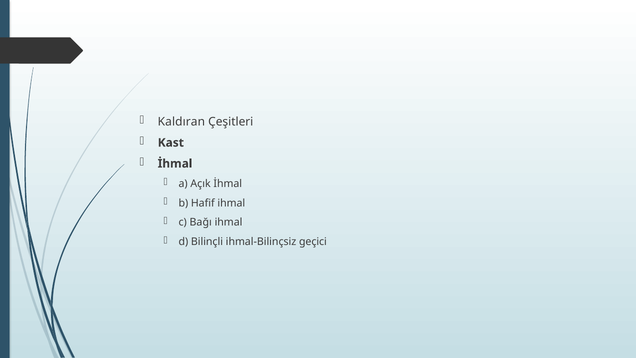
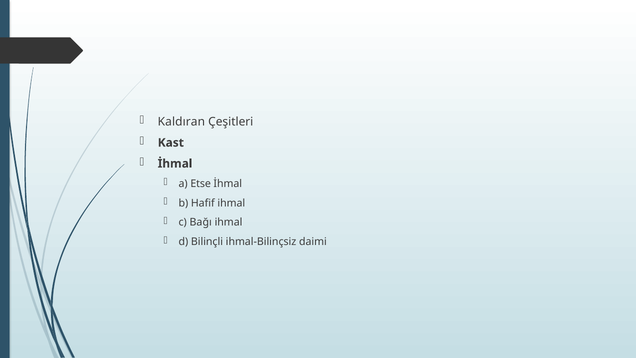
Açık: Açık -> Etse (201, 184)
geçici: geçici -> daimi (313, 242)
